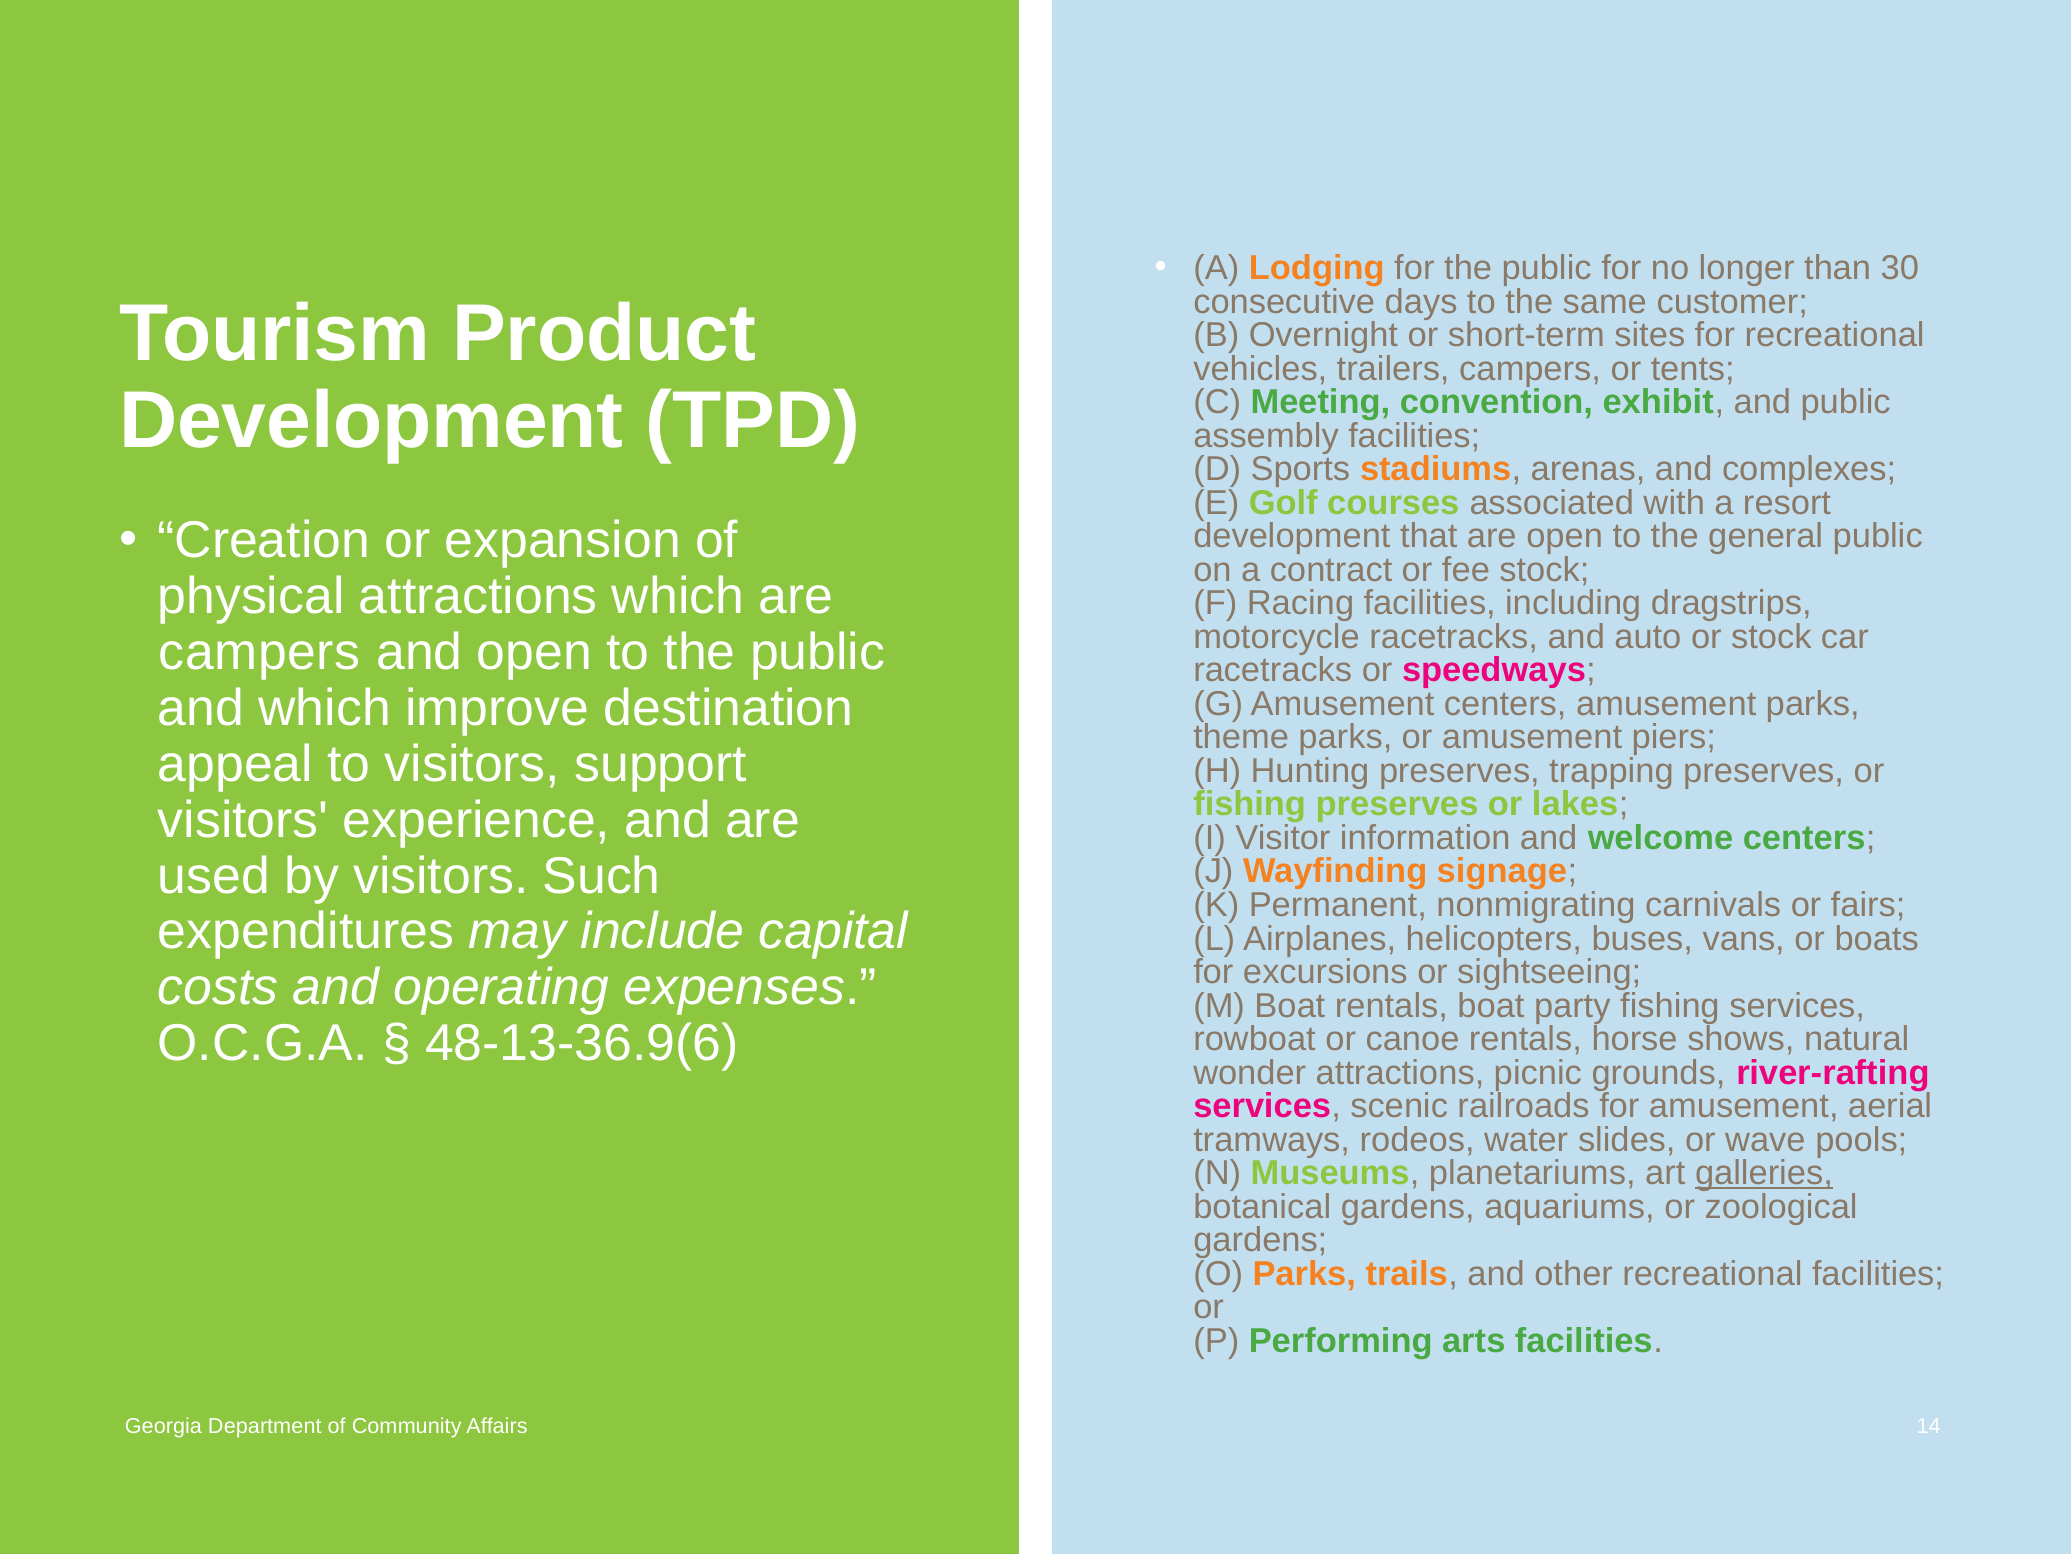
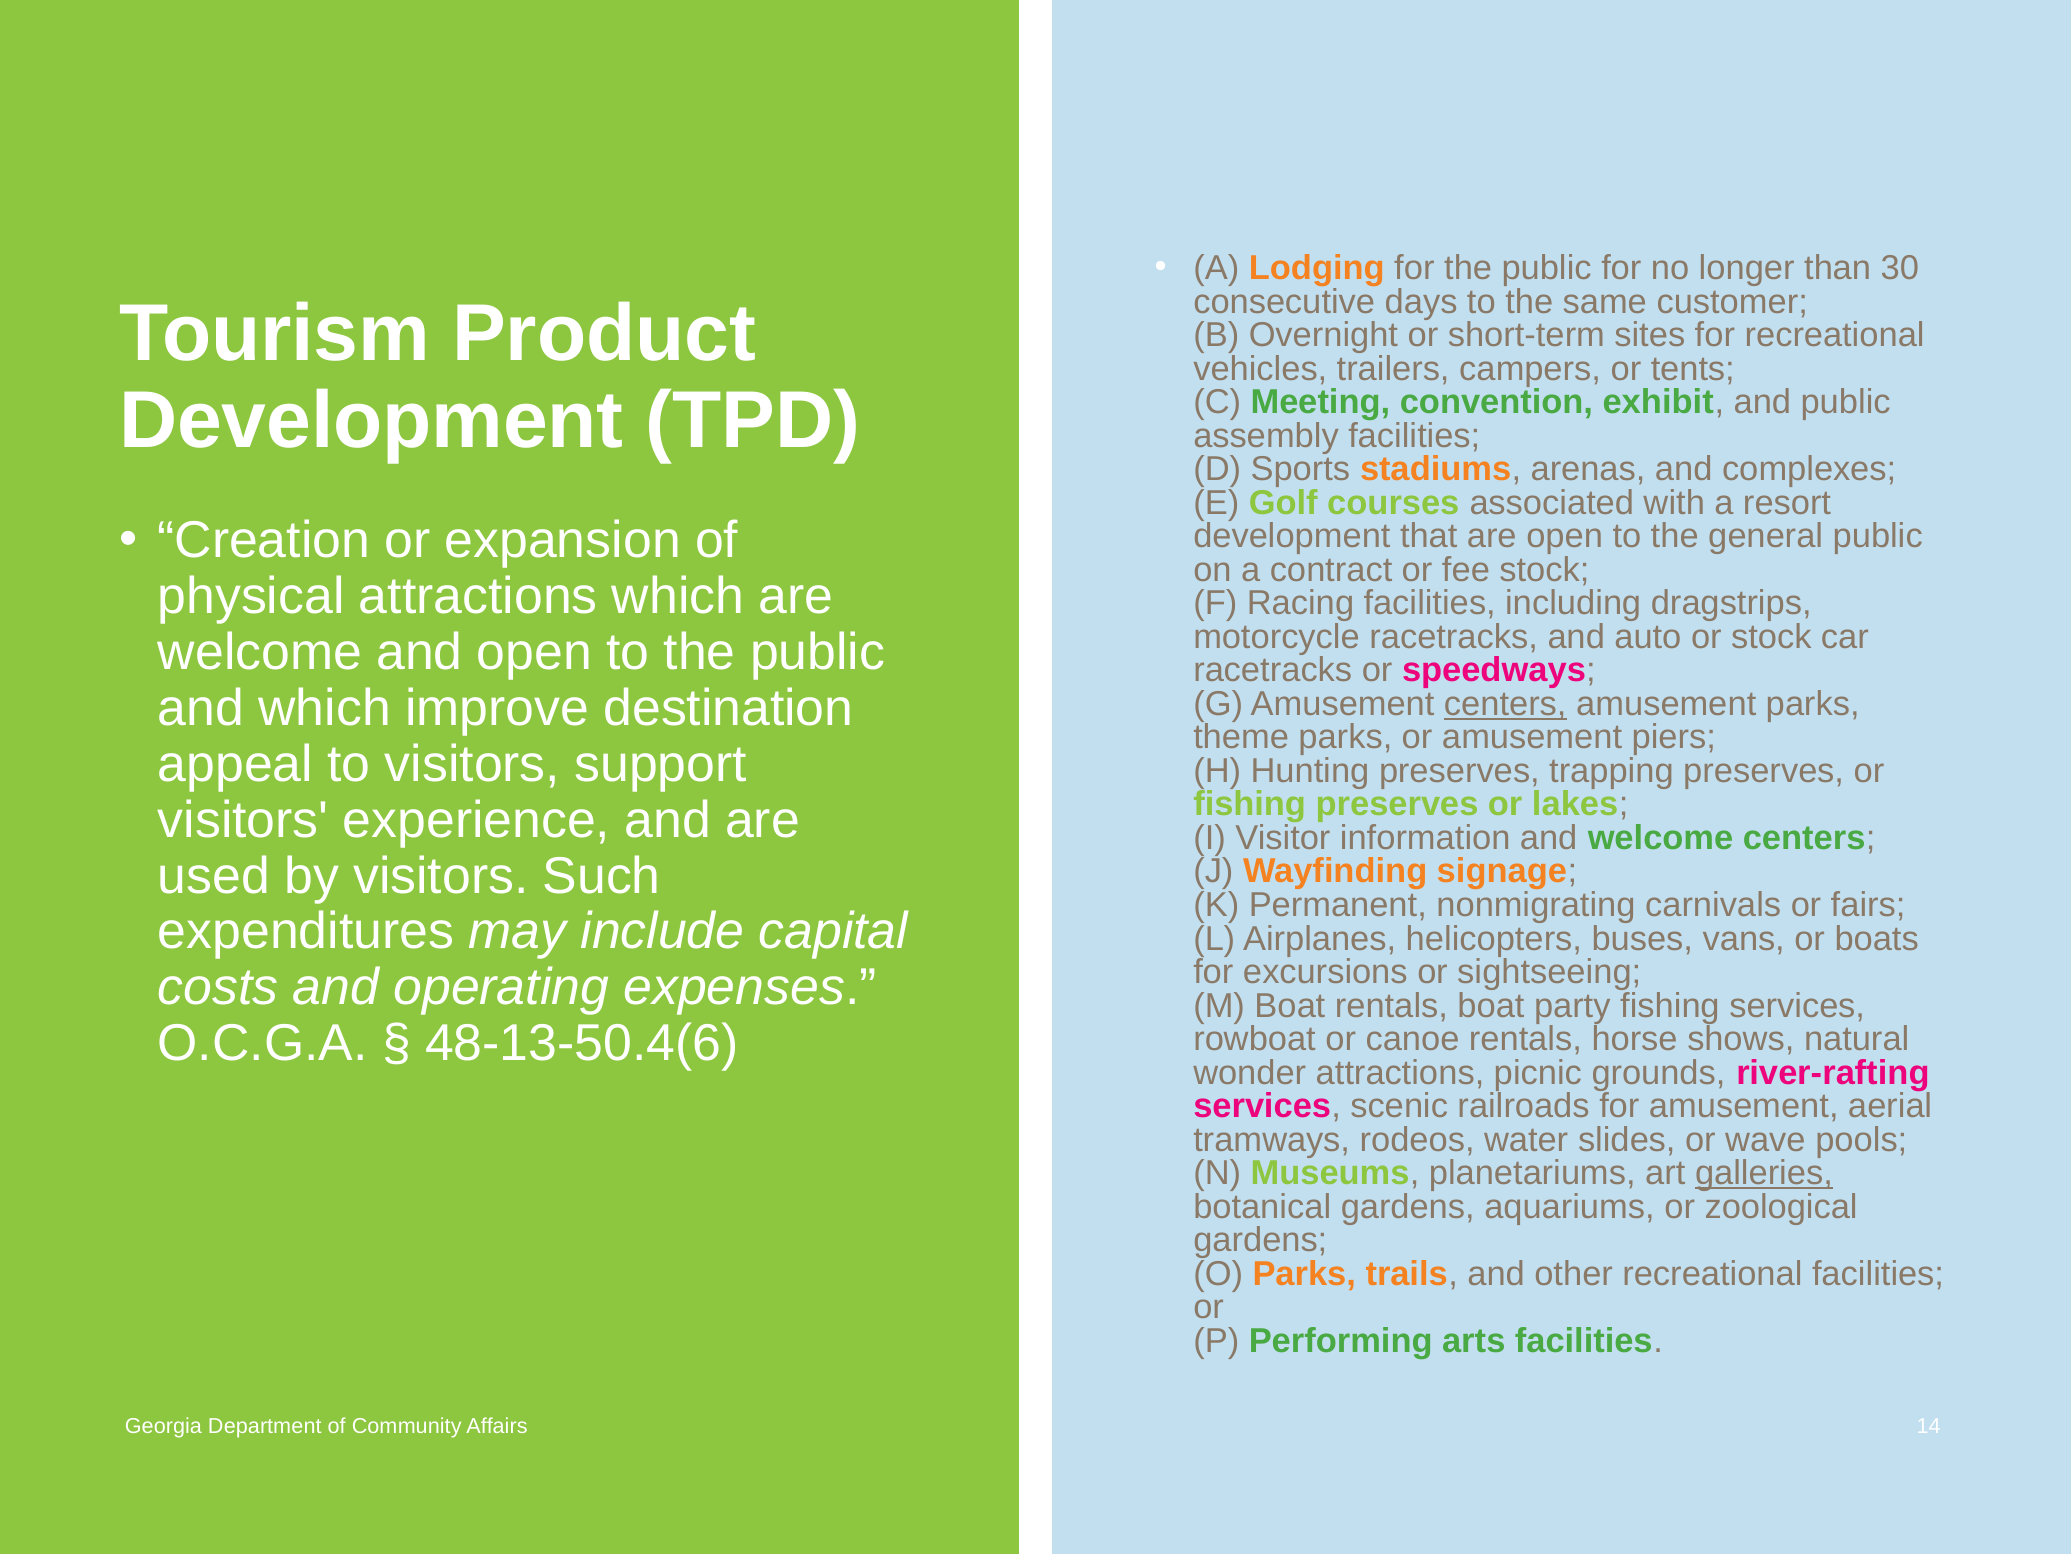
campers: campers -> welcome (260, 652)
centers underline: none -> present (1505, 704)
48-13-36.9(6: 48-13-36.9(6 -> 48-13-50.4(6 (582, 1043)
